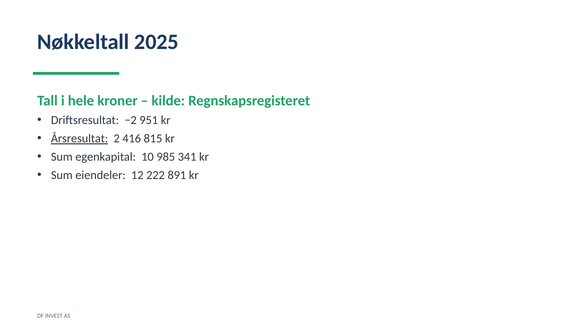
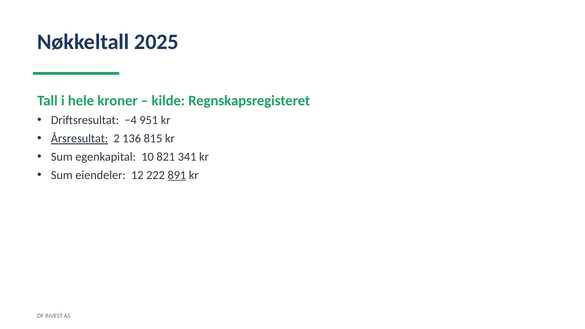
−2: −2 -> −4 (131, 120)
416: 416 -> 136 (132, 139)
985: 985 -> 821 (166, 157)
891 underline: none -> present (177, 175)
